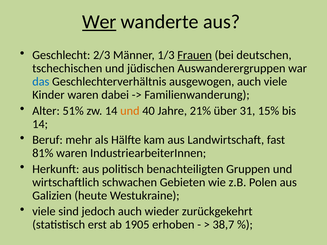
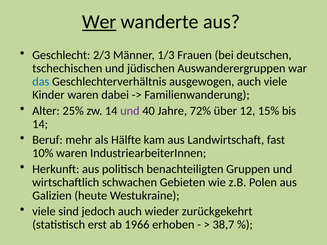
Frauen underline: present -> none (195, 55)
51%: 51% -> 25% (73, 111)
und colour: orange -> purple (130, 111)
21%: 21% -> 72% (200, 111)
31: 31 -> 12 (247, 111)
81%: 81% -> 10% (43, 153)
1905: 1905 -> 1966 (137, 225)
